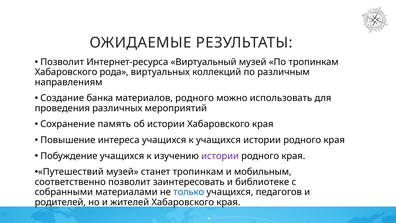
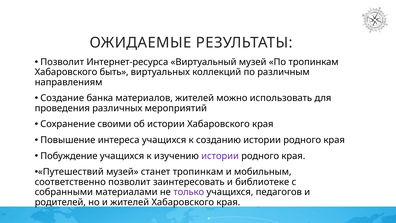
рода: рода -> быть (114, 72)
материалов родного: родного -> жителей (195, 98)
память: память -> своими (114, 124)
к учащихся: учащихся -> созданию (218, 140)
только colour: blue -> purple (189, 192)
